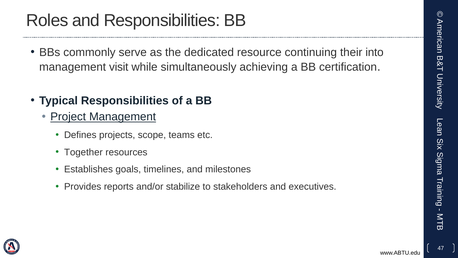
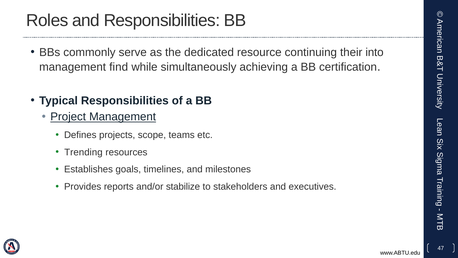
visit: visit -> find (119, 67)
Together: Together -> Trending (83, 152)
